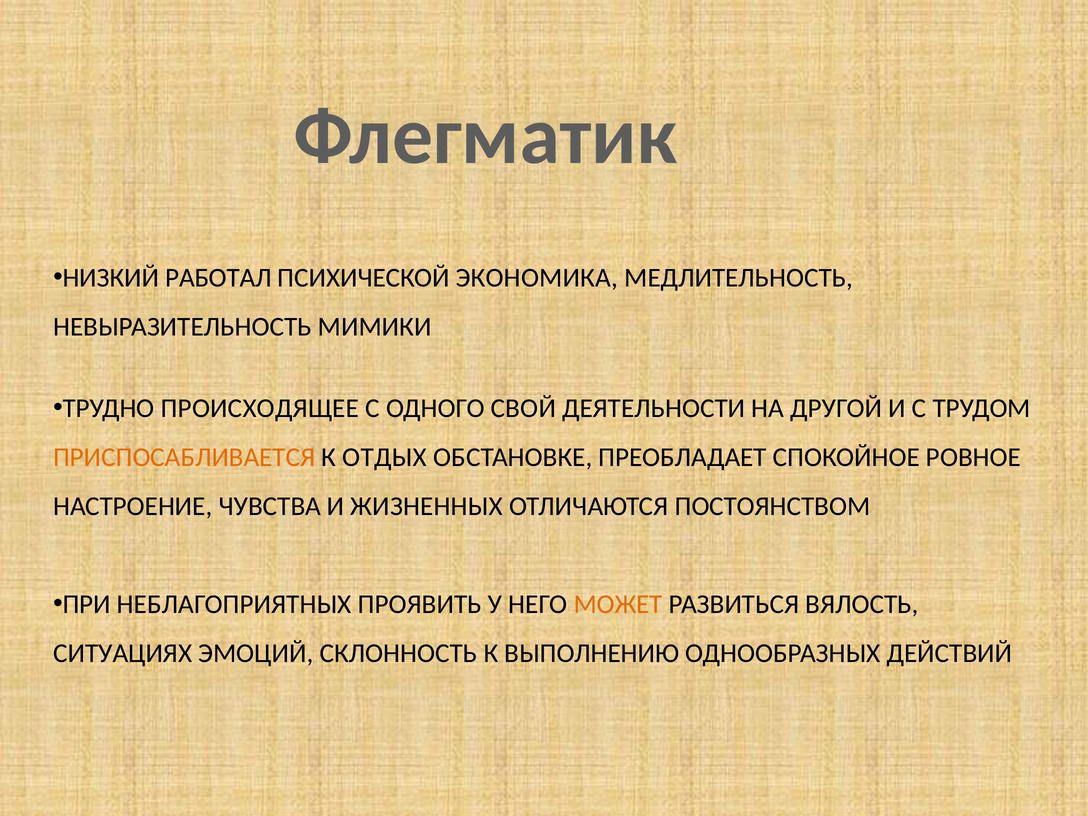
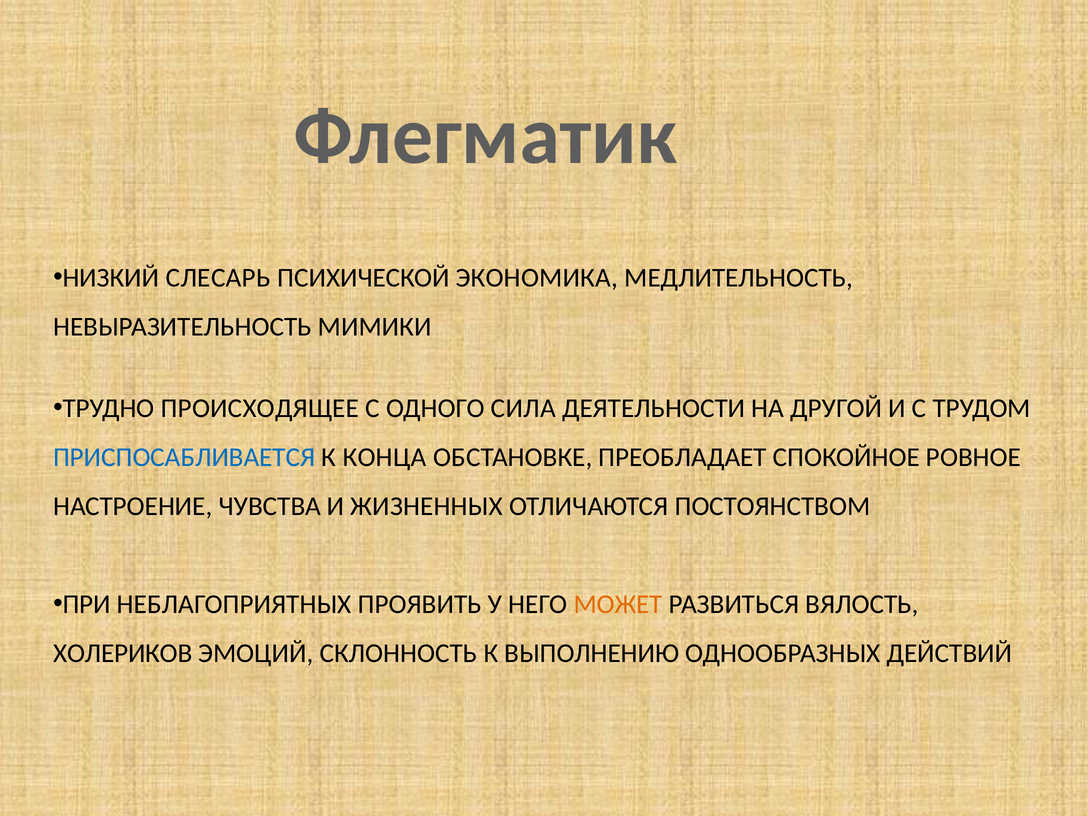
РАБОТАЛ: РАБОТАЛ -> СЛЕСАРЬ (218, 278)
СВОЙ: СВОЙ -> СИЛА (523, 408)
ПРИСПОСАБЛИВАЕТСЯ colour: orange -> blue (184, 457)
ОТДЫХ: ОТДЫХ -> КОНЦА (385, 457)
СИТУАЦИЯХ: СИТУАЦИЯХ -> ХОЛЕРИКОВ (123, 653)
